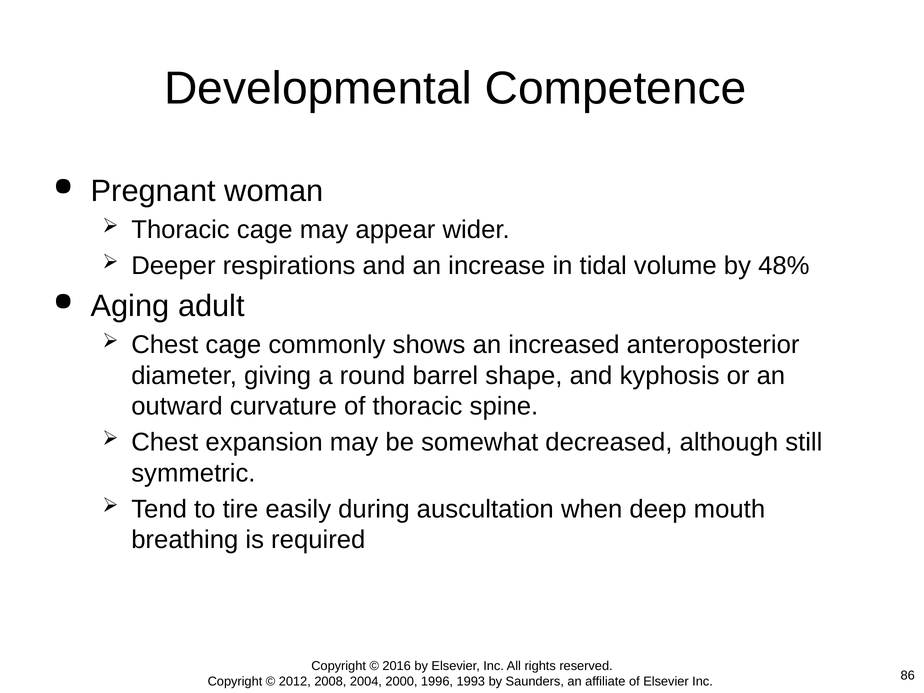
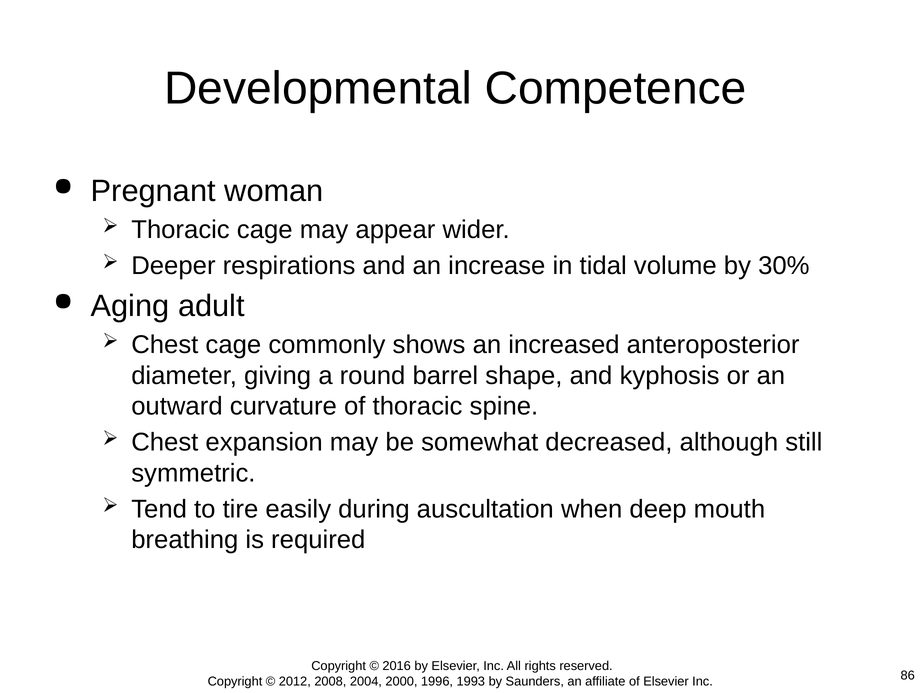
48%: 48% -> 30% (784, 266)
